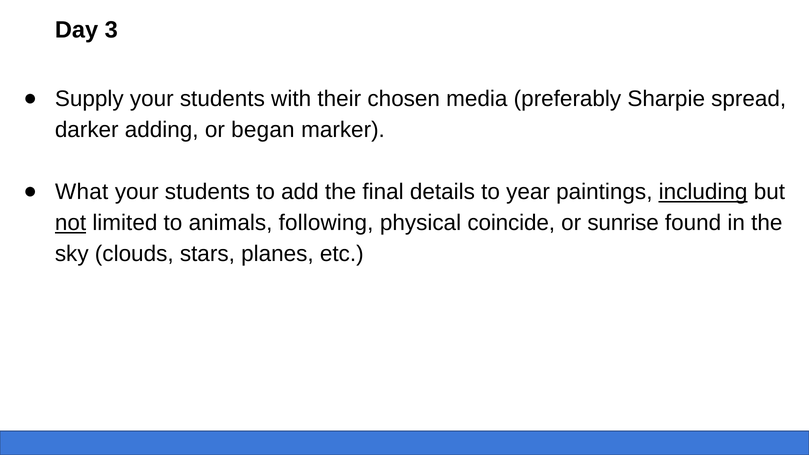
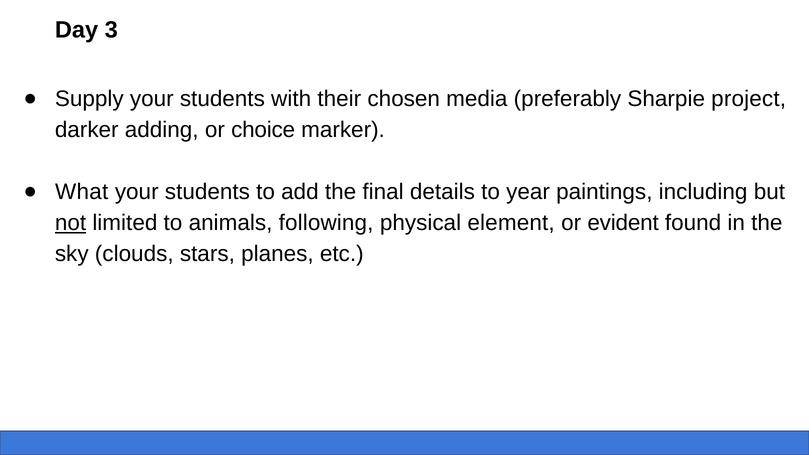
spread: spread -> project (749, 99)
began: began -> choice (263, 130)
including underline: present -> none (703, 192)
coincide: coincide -> element (511, 223)
sunrise: sunrise -> evident (623, 223)
